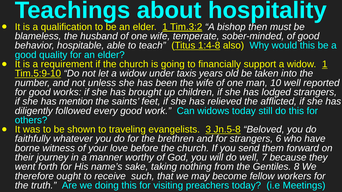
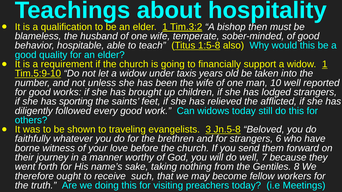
1:4-8: 1:4-8 -> 1:5-8 (209, 46)
mention: mention -> sporting (76, 102)
